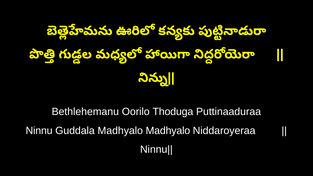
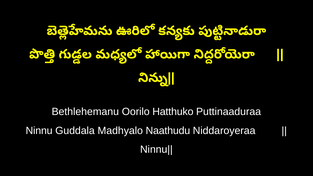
Thoduga: Thoduga -> Hatthuko (173, 112)
Madhyalo Madhyalo: Madhyalo -> Naathudu (168, 131)
